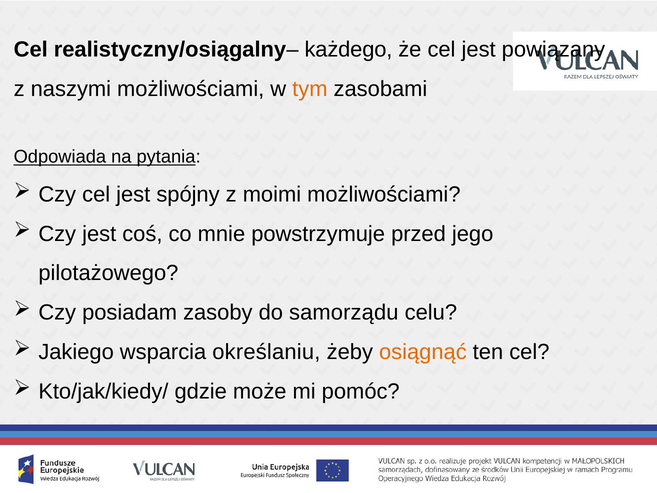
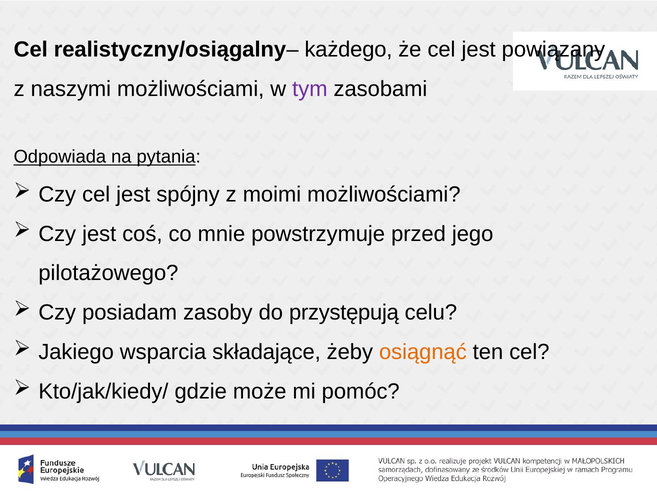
tym colour: orange -> purple (310, 89)
samorządu: samorządu -> przystępują (344, 313)
określaniu: określaniu -> składające (267, 352)
